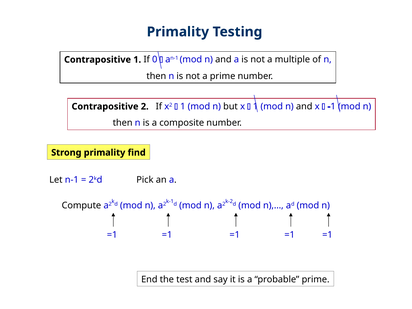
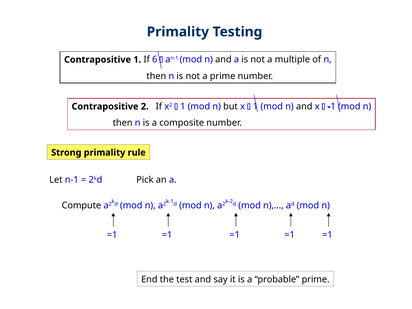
0: 0 -> 6 (155, 60)
find: find -> rule (137, 153)
